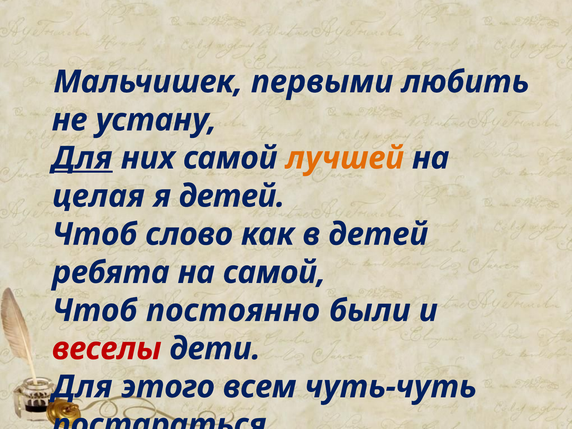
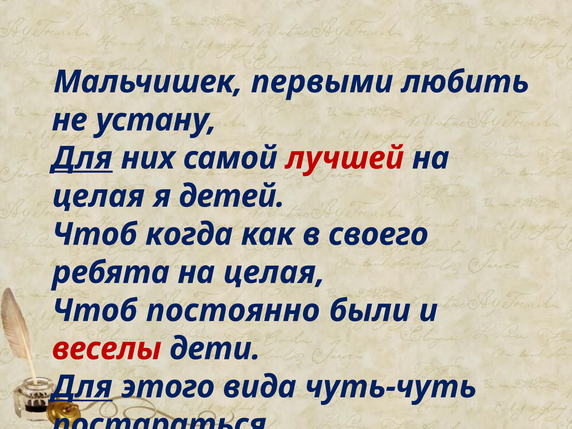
лучшей colour: orange -> red (345, 158)
слово: слово -> когда (189, 234)
в детей: детей -> своего (378, 234)
ребята на самой: самой -> целая (274, 272)
Для underline: none -> present (82, 387)
всем: всем -> вида (260, 387)
